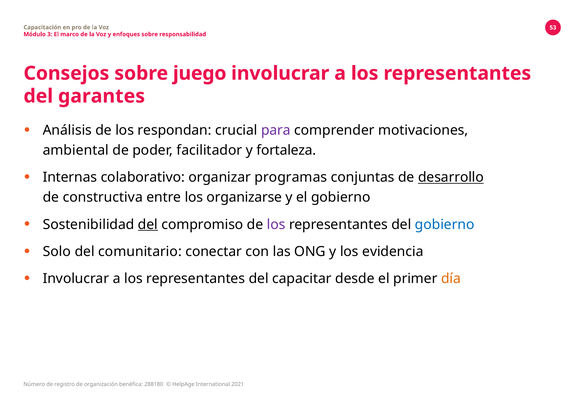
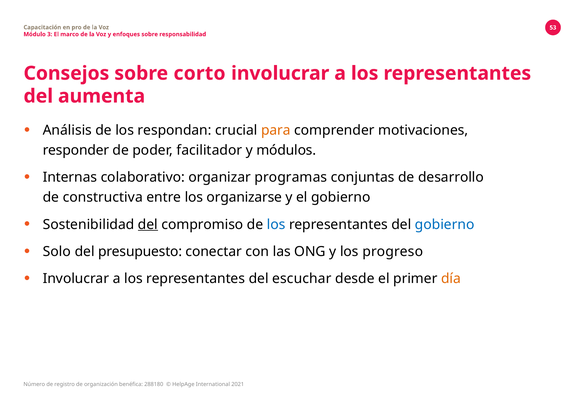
juego: juego -> corto (200, 73)
garantes: garantes -> aumenta (102, 96)
para colour: purple -> orange (276, 130)
ambiental: ambiental -> responder (76, 150)
fortaleza: fortaleza -> módulos (286, 150)
desarrollo underline: present -> none (451, 177)
los colour: purple -> blue (276, 224)
comunitario: comunitario -> presupuesto (140, 251)
evidencia: evidencia -> progreso (393, 251)
capacitar: capacitar -> escuchar (302, 278)
